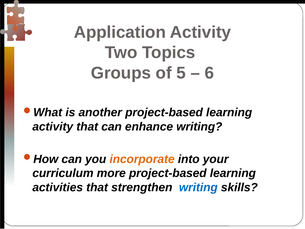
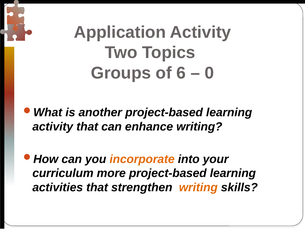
5: 5 -> 6 (181, 73)
6: 6 -> 0 (209, 73)
writing colour: blue -> orange (198, 187)
